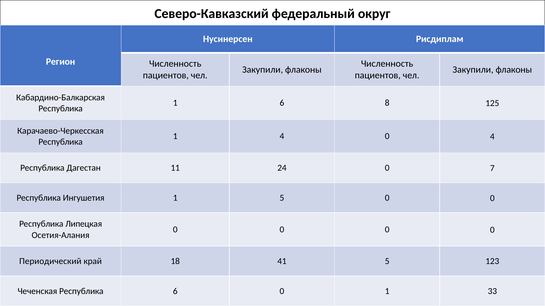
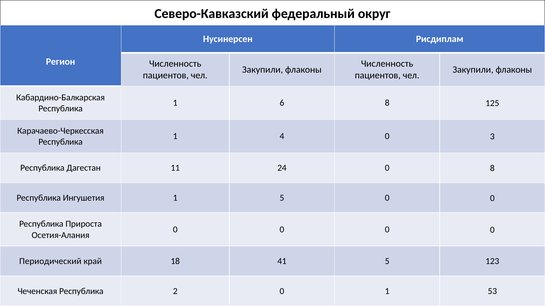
0 4: 4 -> 3 (492, 137)
0 7: 7 -> 8 (492, 168)
Липецкая: Липецкая -> Прироста (84, 224)
Республика 6: 6 -> 2 (175, 292)
33: 33 -> 53 (492, 292)
